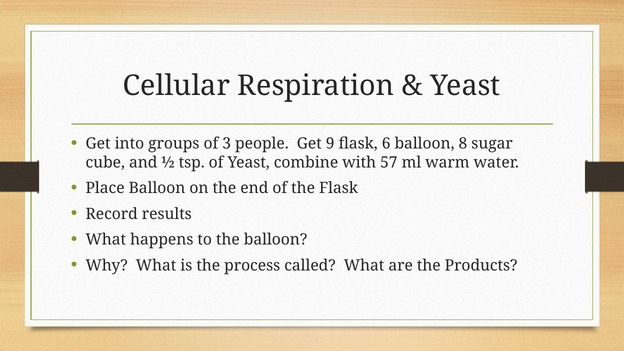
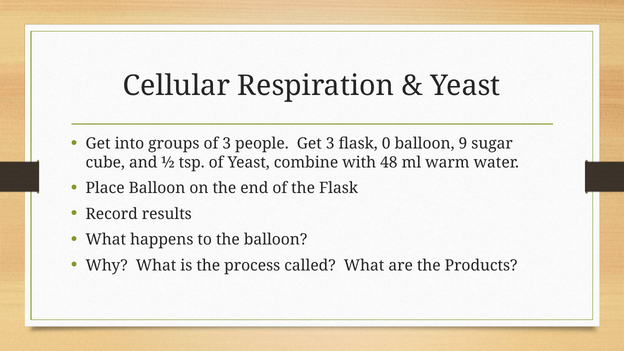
Get 9: 9 -> 3 (330, 144)
6: 6 -> 0 (386, 144)
8: 8 -> 9 (463, 144)
57: 57 -> 48 (389, 162)
